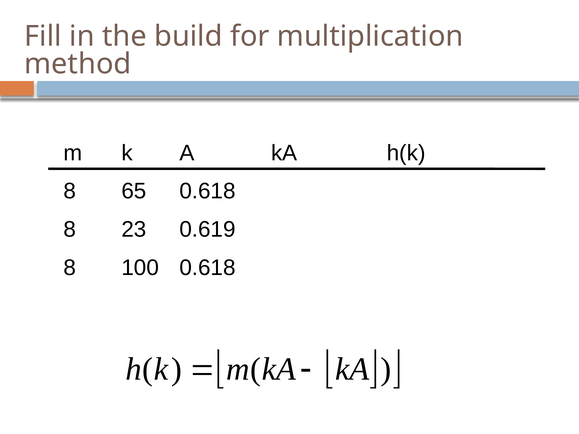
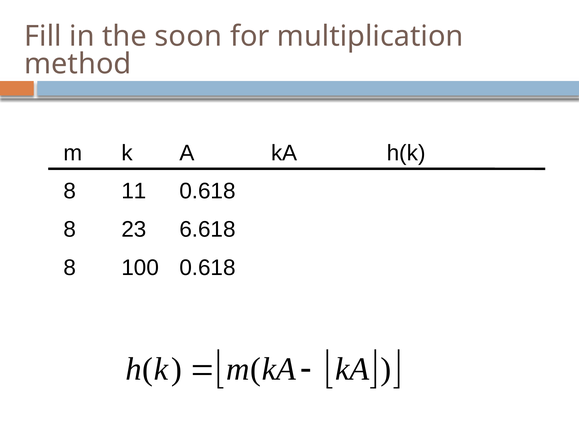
build: build -> soon (188, 36)
65: 65 -> 11 (134, 191)
0.619: 0.619 -> 6.618 (208, 230)
